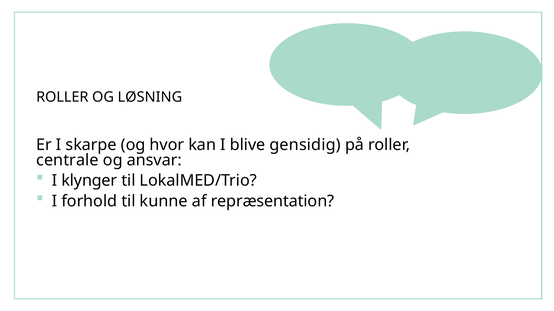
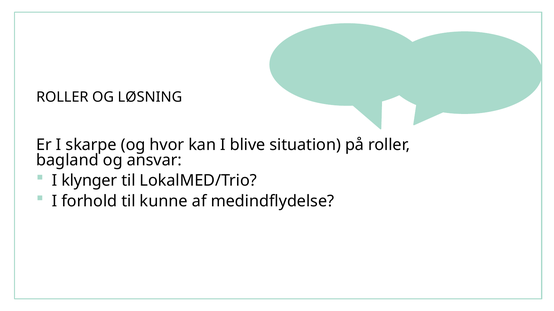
gensidig: gensidig -> situation (305, 145)
centrale: centrale -> bagland (67, 161)
repræsentation: repræsentation -> medindflydelse (272, 201)
